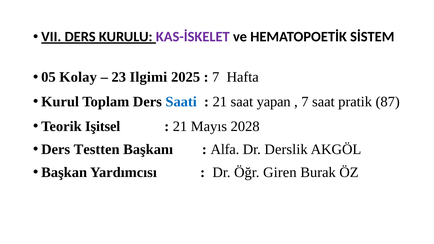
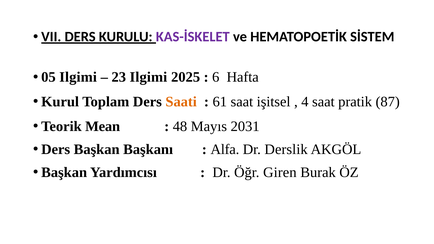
Kolay: Kolay -> Ilgimi (78, 77)
7: 7 -> 6 (216, 77)
Saati colour: blue -> orange (181, 102)
21: 21 -> 61 (220, 102)
yapan: yapan -> işitsel (274, 102)
7: 7 -> 4 (305, 102)
Işitsel: Işitsel -> Mean (103, 126)
21: 21 -> 48 (180, 126)
2028: 2028 -> 2031 (245, 126)
Ders Testten: Testten -> Başkan (97, 150)
